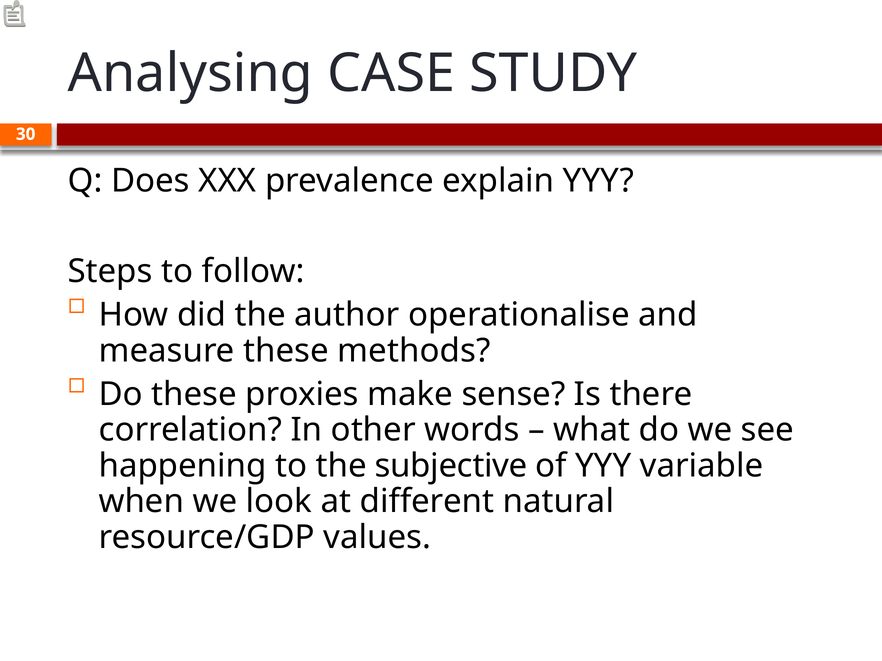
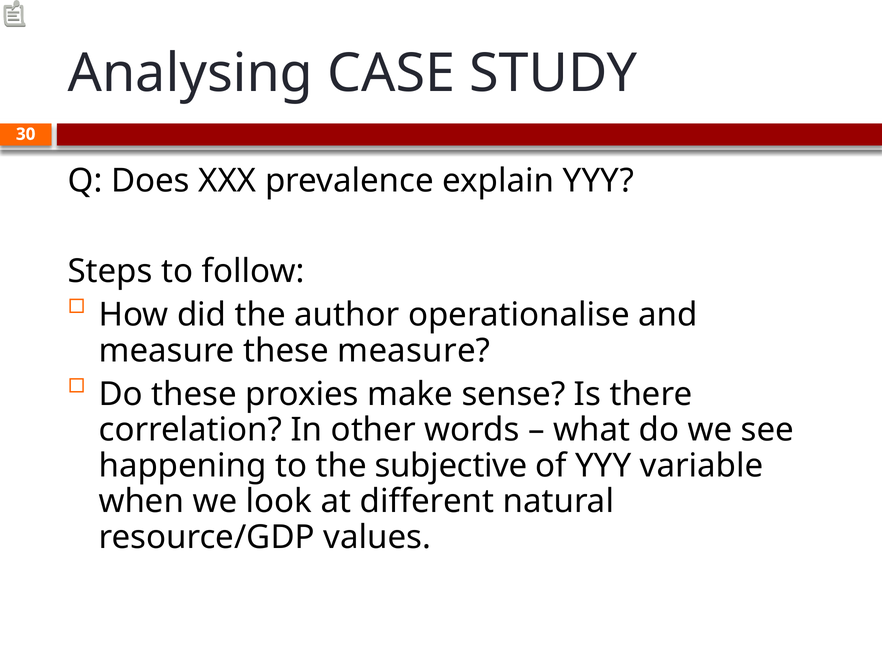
these methods: methods -> measure (414, 351)
